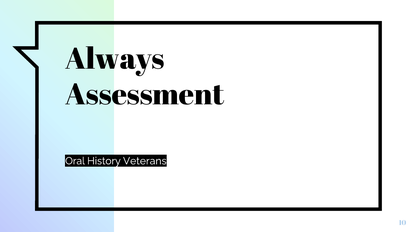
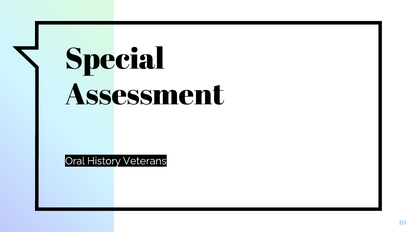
Always: Always -> Special (115, 59)
